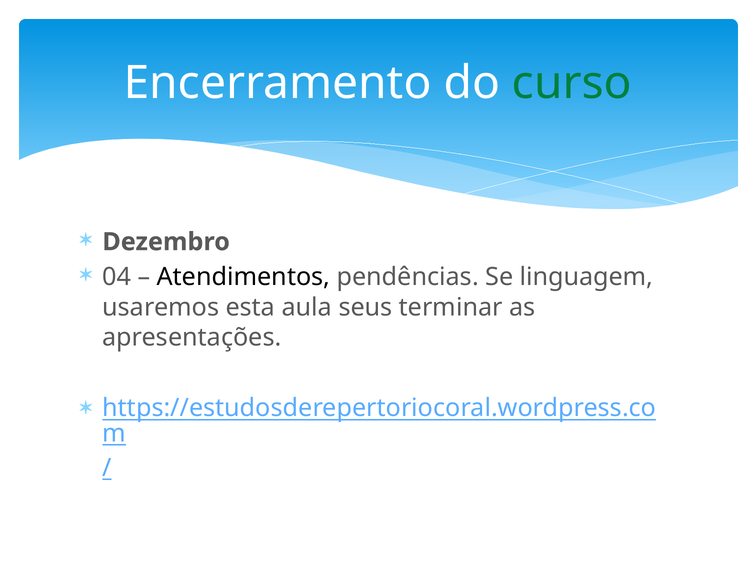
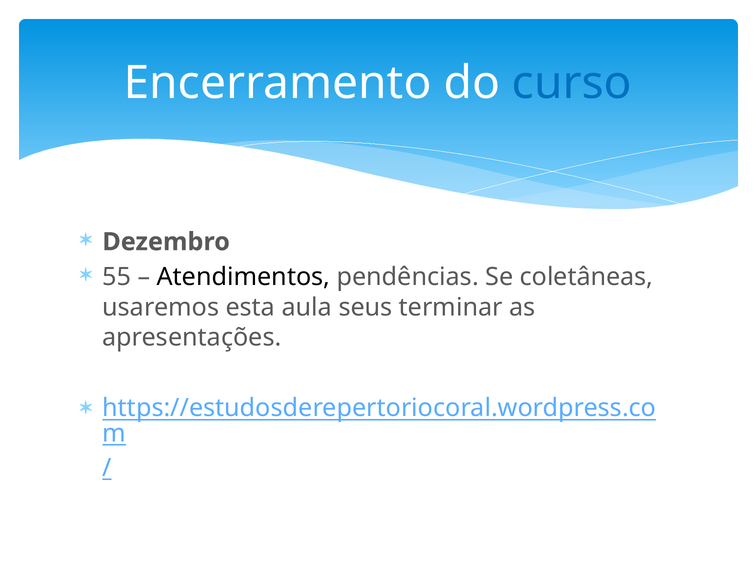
curso colour: green -> blue (572, 83)
04: 04 -> 55 (117, 277)
linguagem: linguagem -> coletâneas (587, 277)
